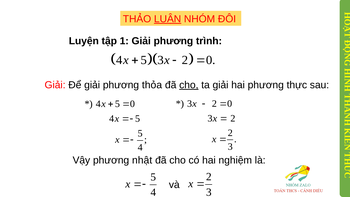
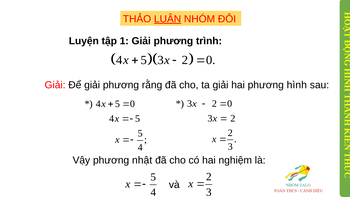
thỏa: thỏa -> rằng (152, 85)
cho underline: present -> none (189, 85)
thực: thực -> hình (297, 85)
